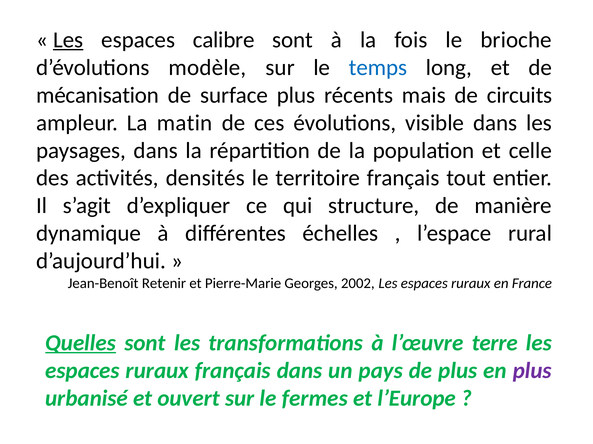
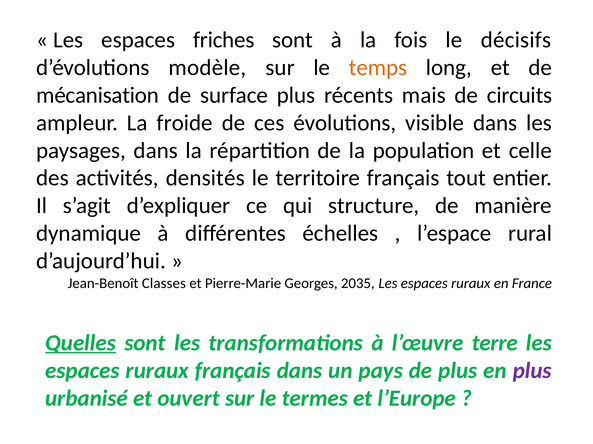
Les underline: present -> none (68, 40)
calibre: calibre -> friches (224, 40)
brioche: brioche -> décisifs (516, 40)
temps colour: blue -> orange (378, 68)
matin: matin -> froide (185, 123)
Retenir: Retenir -> Classes (164, 284)
2002: 2002 -> 2035 (358, 284)
fermes: fermes -> termes (315, 399)
